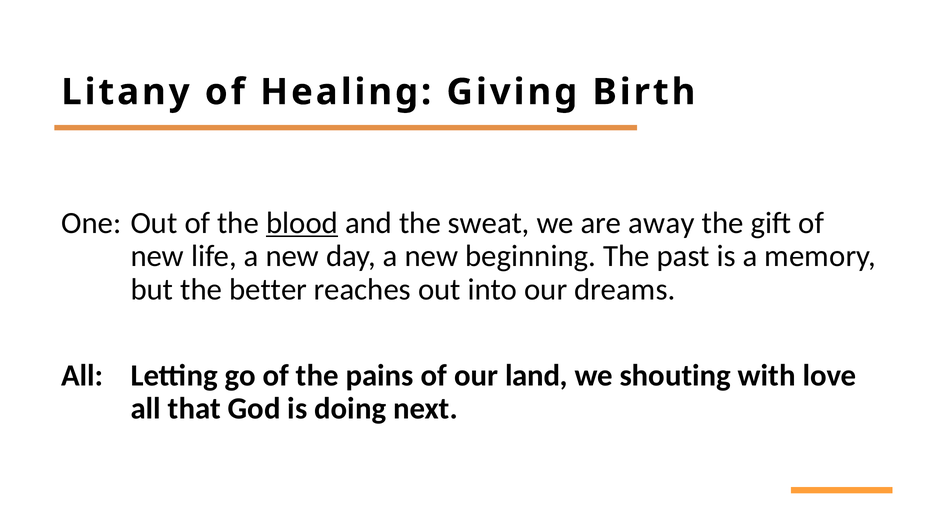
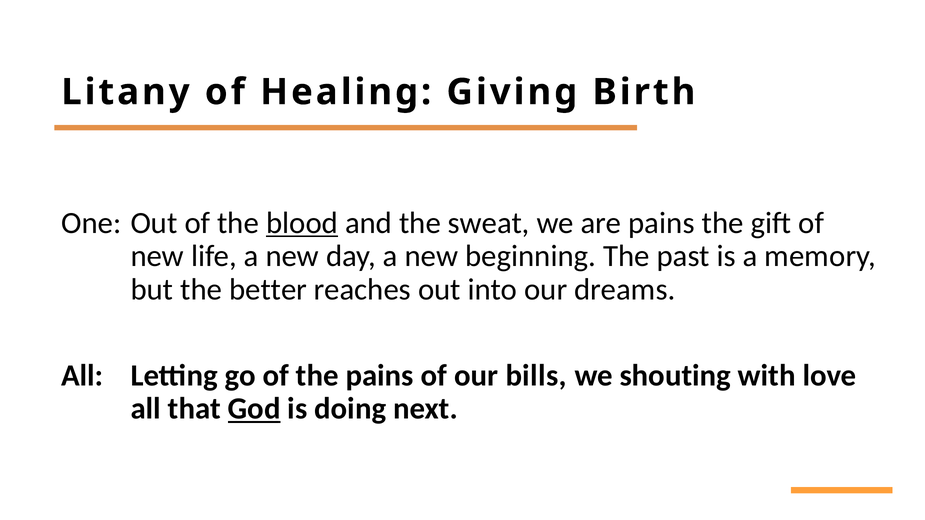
are away: away -> pains (661, 223)
land: land -> bills (536, 376)
God underline: none -> present (254, 409)
